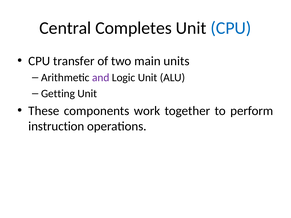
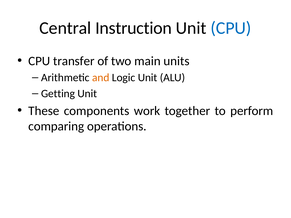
Completes: Completes -> Instruction (134, 28)
and colour: purple -> orange (101, 78)
instruction: instruction -> comparing (56, 126)
